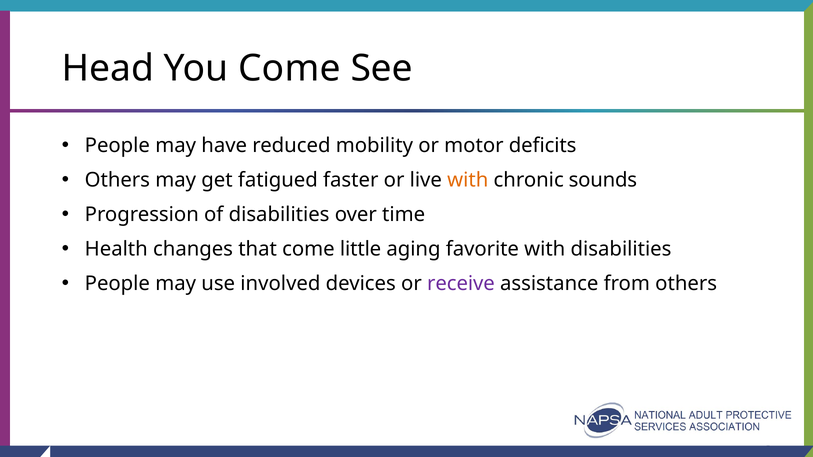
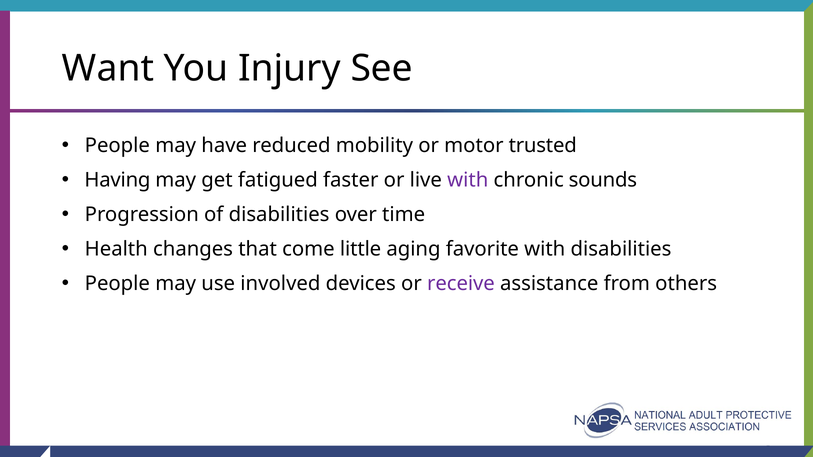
Head: Head -> Want (108, 68)
You Come: Come -> Injury (289, 68)
deficits: deficits -> trusted (543, 146)
Others: Others -> Having (117, 180)
with colour: orange -> purple (468, 180)
